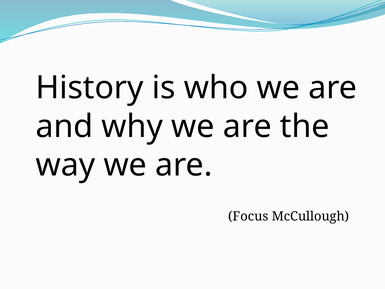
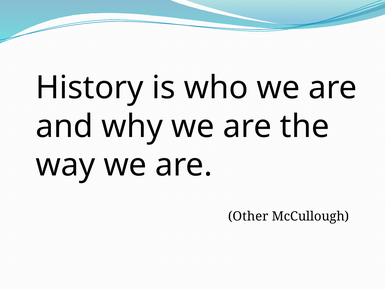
Focus: Focus -> Other (248, 216)
